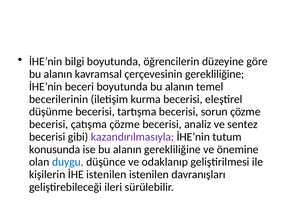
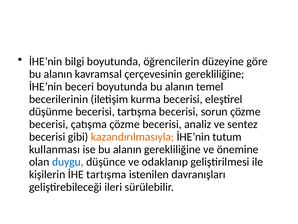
kazandırılmasıyla colour: purple -> orange (133, 137)
konusunda: konusunda -> kullanması (55, 149)
İHE istenilen: istenilen -> tartışma (106, 174)
